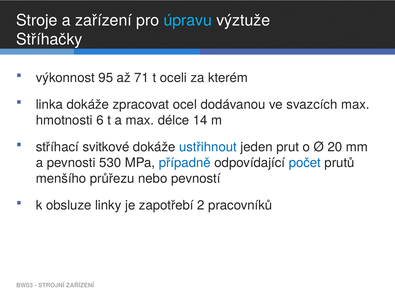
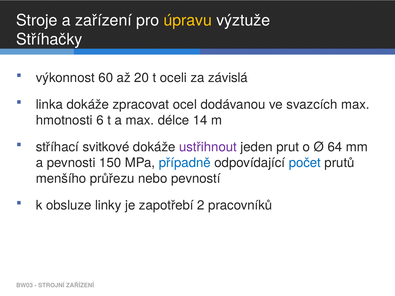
úpravu colour: light blue -> yellow (188, 20)
95: 95 -> 60 (106, 78)
71: 71 -> 20 (142, 78)
kterém: kterém -> závislá (228, 78)
ustřihnout colour: blue -> purple (208, 147)
20: 20 -> 64 (335, 147)
530: 530 -> 150 (110, 163)
